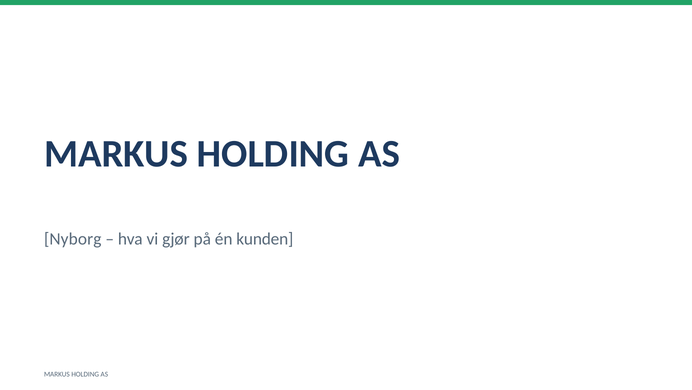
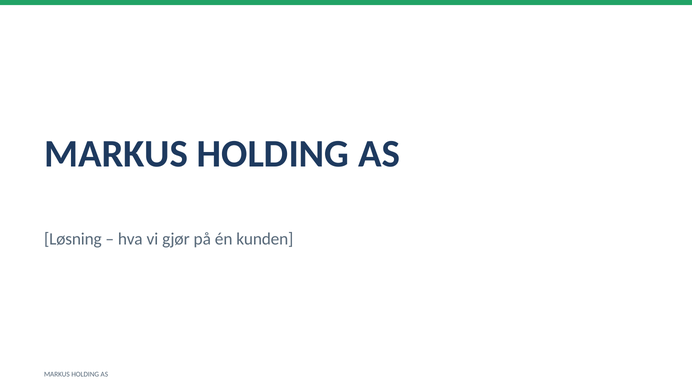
Nyborg: Nyborg -> Løsning (73, 238)
